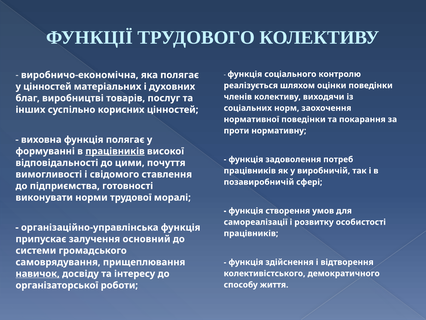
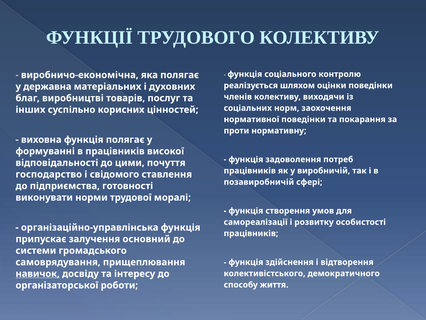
у цінностей: цінностей -> державна (47, 86)
працівників underline: present -> none (115, 151)
вимогливості: вимогливості -> господарство (49, 174)
